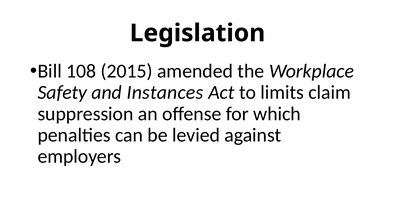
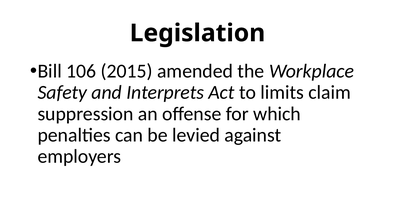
108: 108 -> 106 (81, 71)
Instances: Instances -> Interprets (165, 93)
